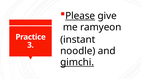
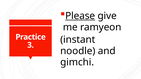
gimchi underline: present -> none (77, 62)
